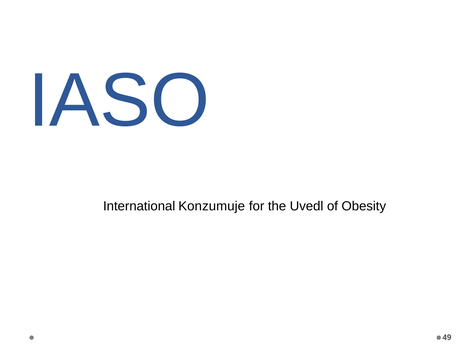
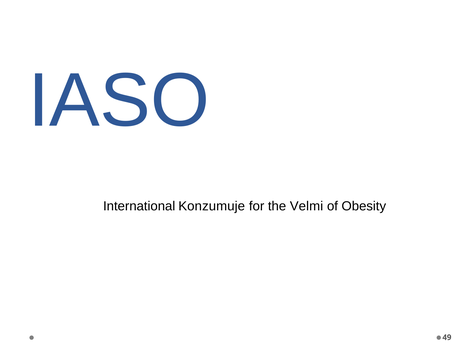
Uvedl: Uvedl -> Velmi (307, 206)
